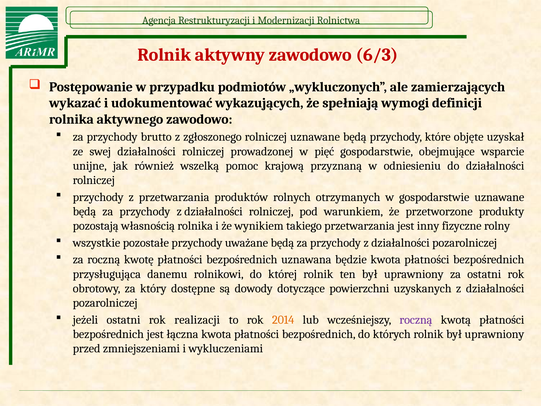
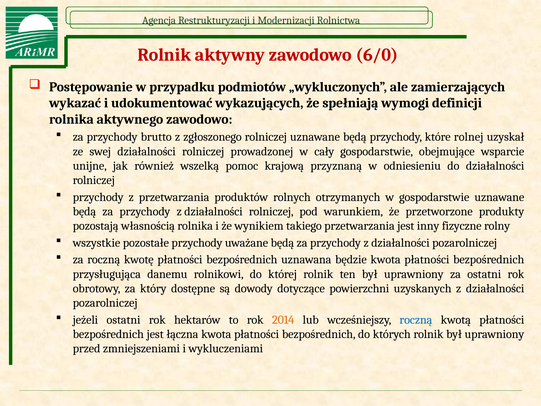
6/3: 6/3 -> 6/0 (377, 55)
objęte: objęte -> rolnej (469, 137)
pięć: pięć -> cały (324, 151)
realizacji: realizacji -> hektarów (197, 320)
roczną colour: purple -> blue (416, 320)
